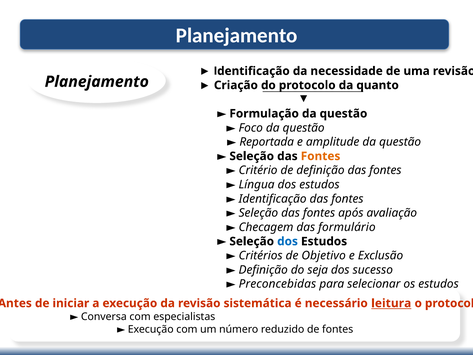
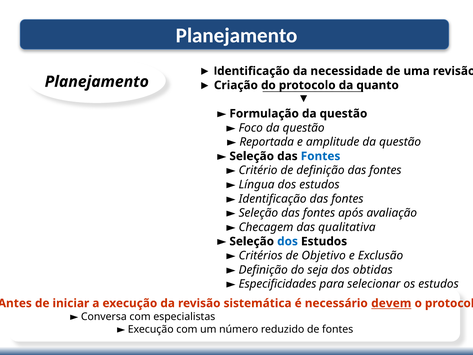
Fontes colour: orange -> blue (321, 156)
formulário: formulário -> qualitativa (347, 227)
sucesso: sucesso -> obtidas (373, 270)
Preconcebidas: Preconcebidas -> Especificidades (278, 284)
leitura: leitura -> devem (391, 303)
